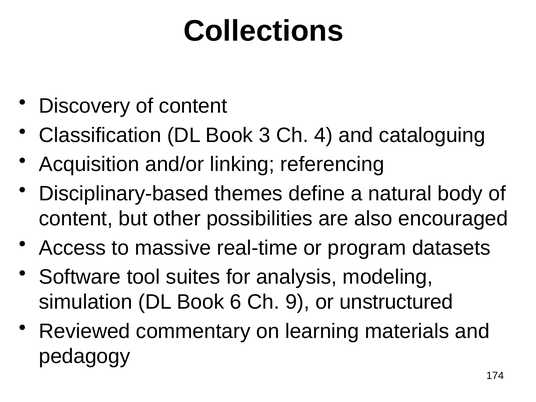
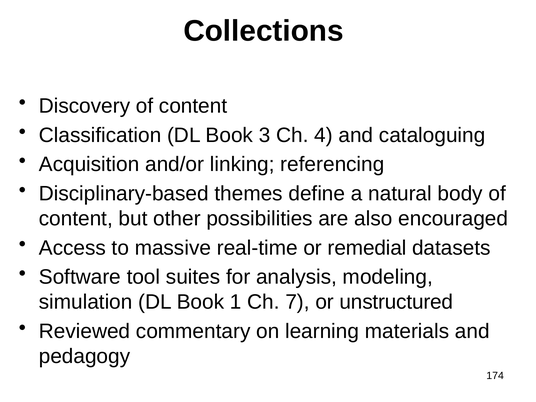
program: program -> remedial (367, 248)
6: 6 -> 1 (236, 302)
9: 9 -> 7 (297, 302)
